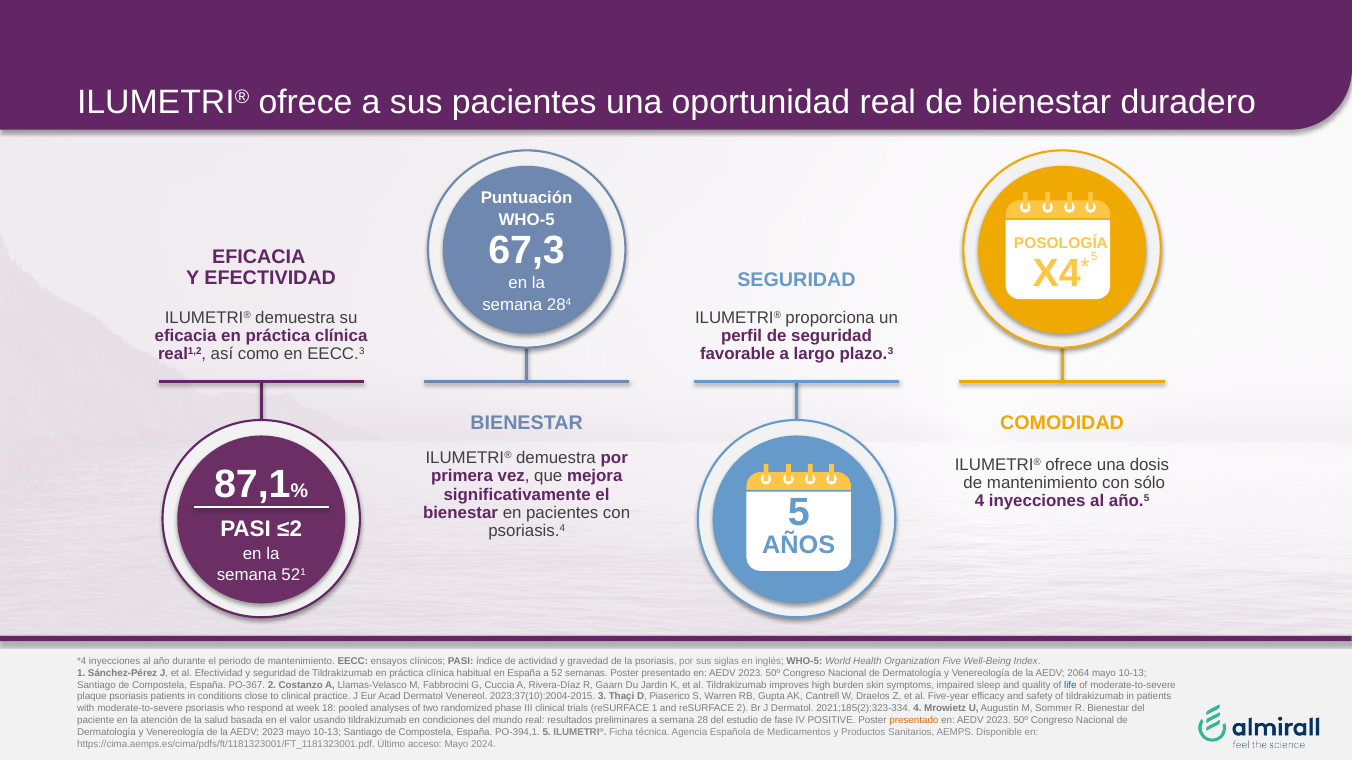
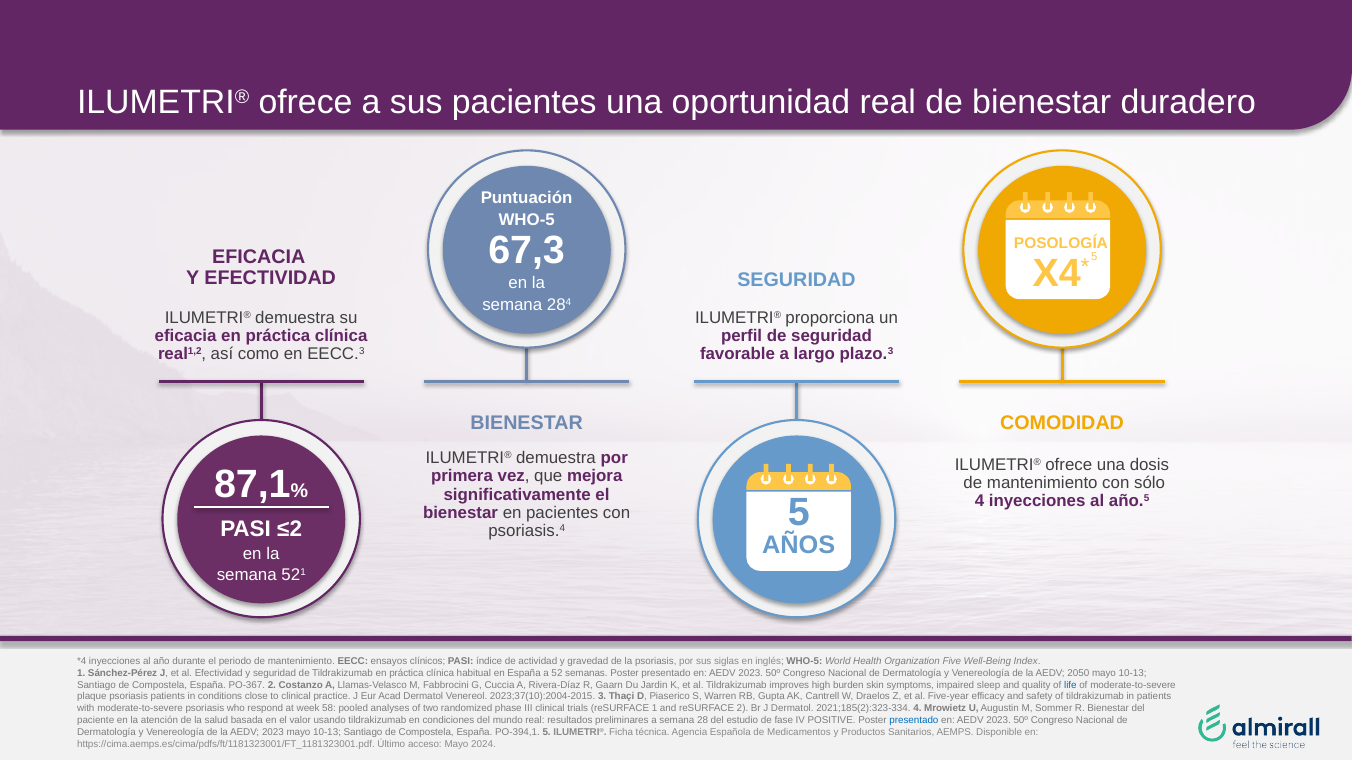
2064: 2064 -> 2050 (1078, 673)
18: 18 -> 58 (329, 709)
presentado colour: orange -> blue (914, 721)
